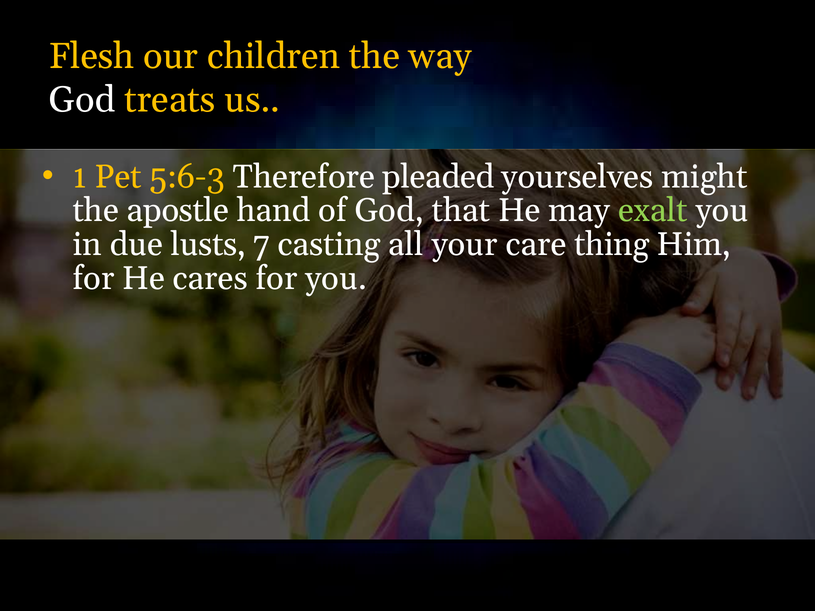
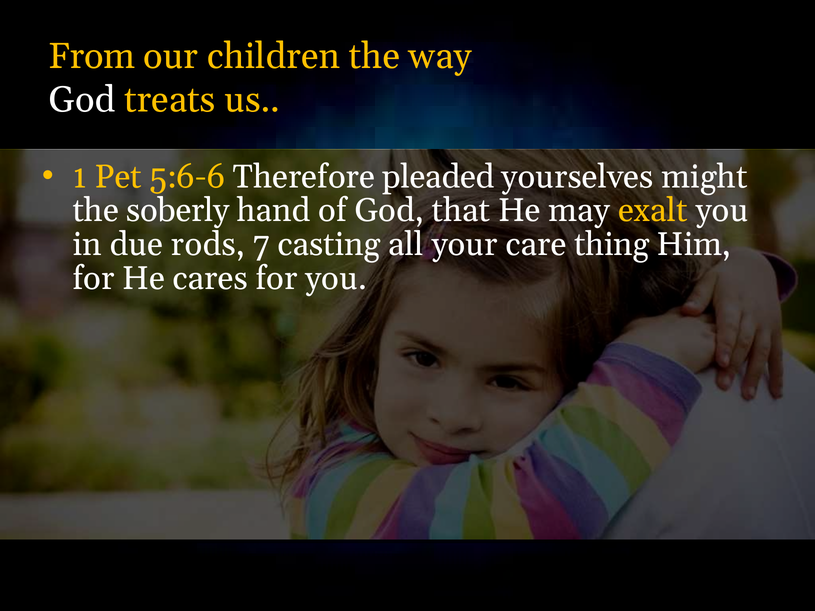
Flesh: Flesh -> From (92, 56)
5:6-3: 5:6-3 -> 5:6-6 (187, 177)
apostle: apostle -> soberly (178, 211)
exalt colour: light green -> yellow (653, 211)
lusts: lusts -> rods (208, 245)
